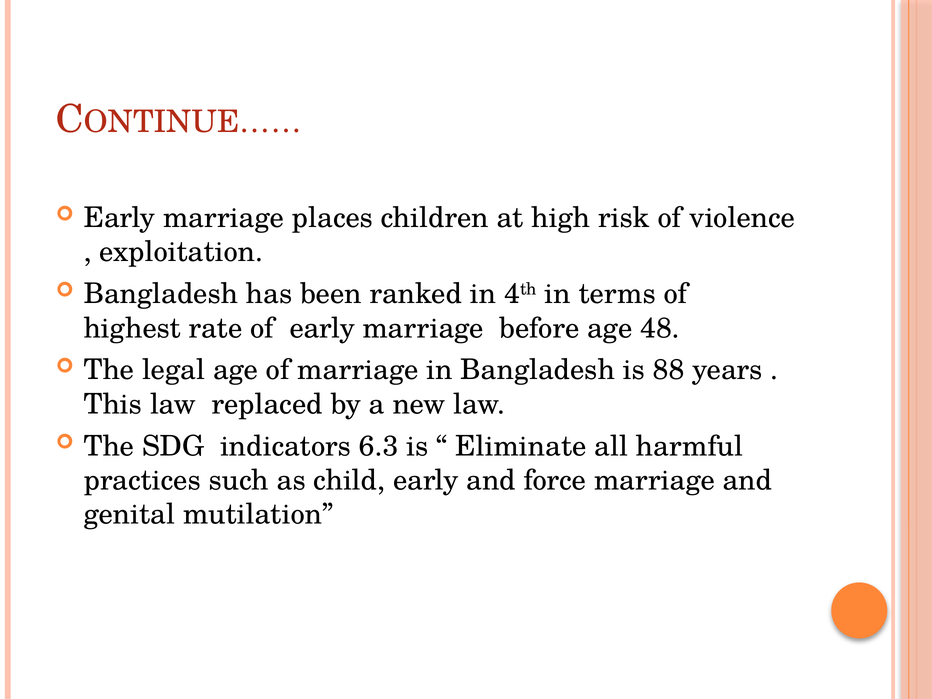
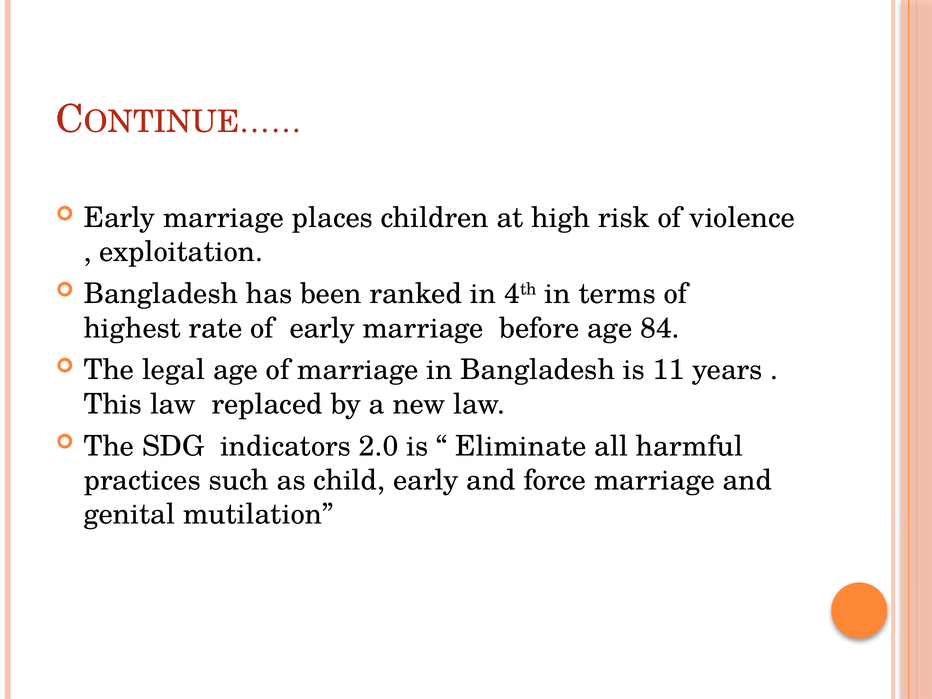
48: 48 -> 84 (660, 328)
88: 88 -> 11 (669, 370)
6.3: 6.3 -> 2.0 (379, 446)
